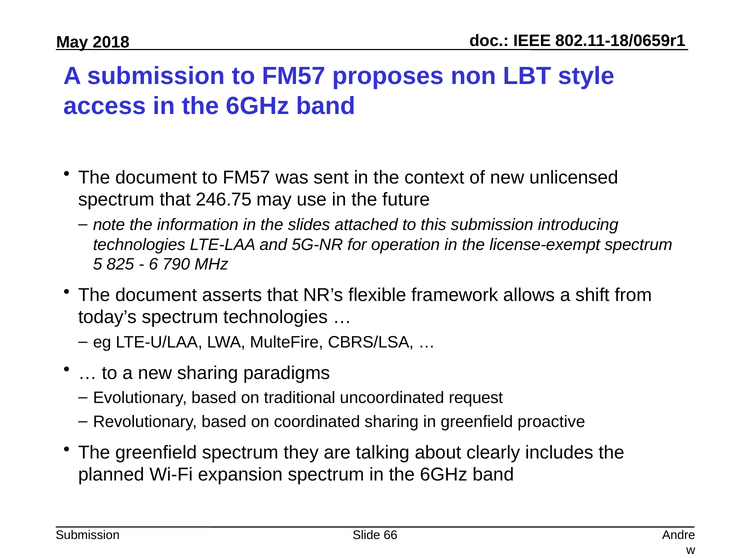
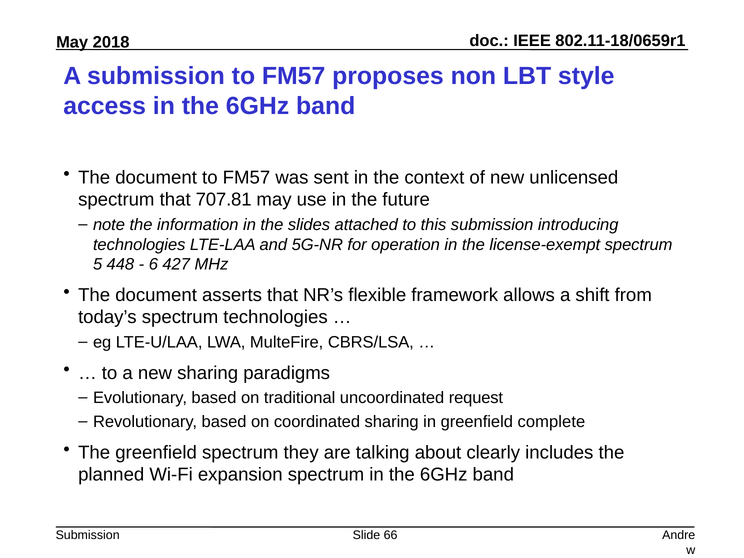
246.75: 246.75 -> 707.81 (224, 200)
825: 825 -> 448 (120, 264)
790: 790 -> 427 (176, 264)
proactive: proactive -> complete (551, 422)
